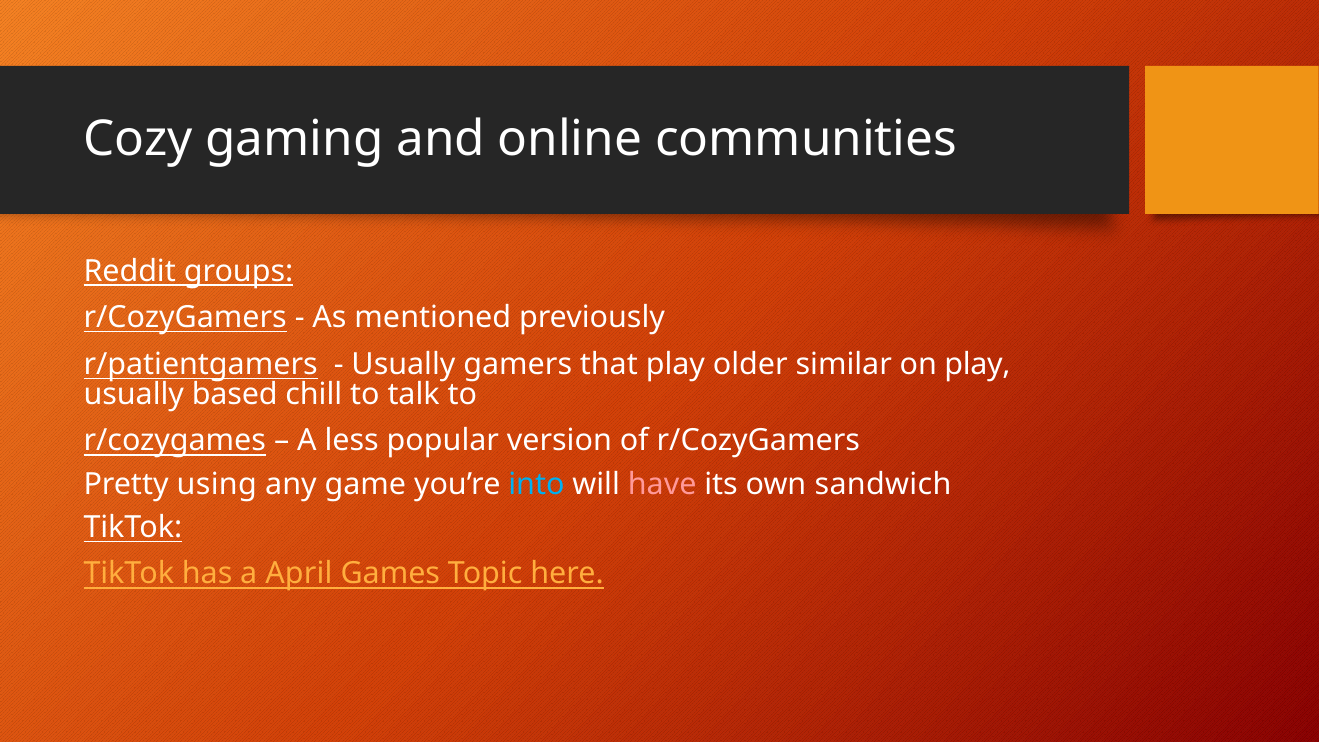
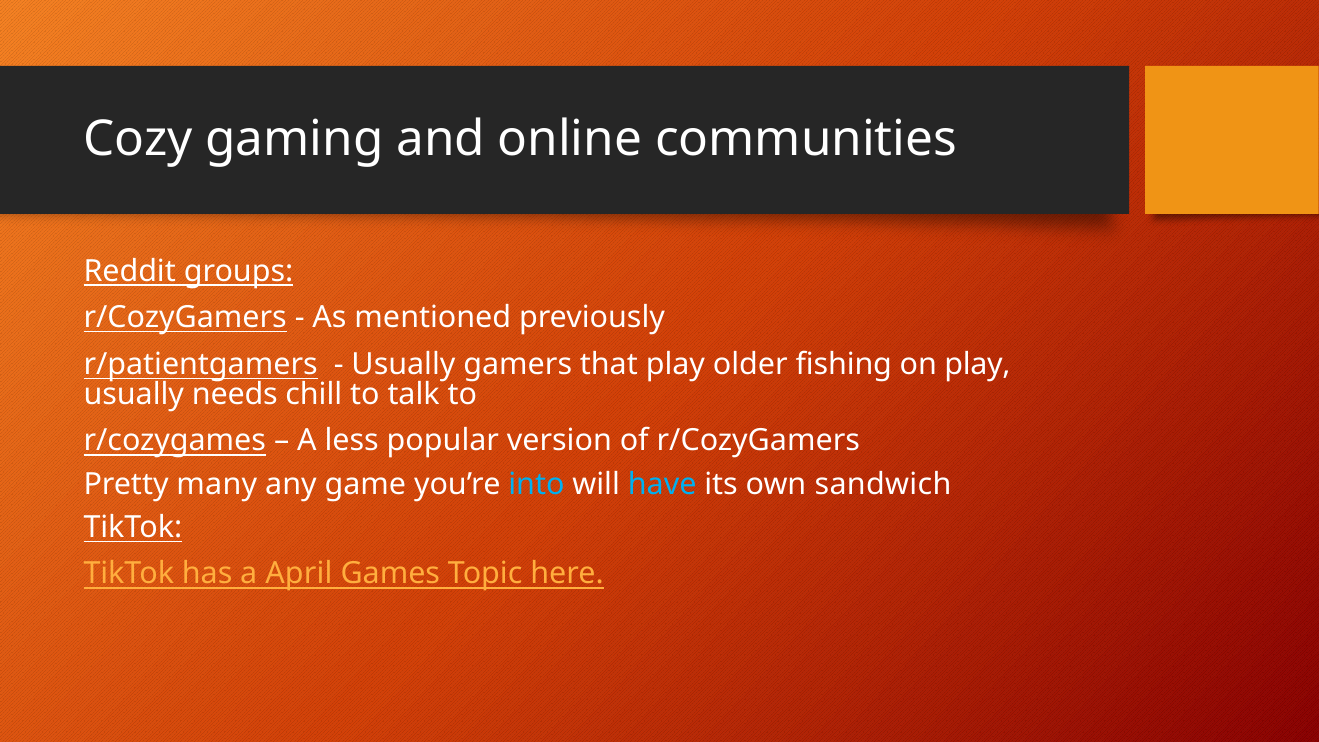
similar: similar -> fishing (844, 364)
based: based -> needs (235, 394)
using: using -> many (217, 484)
have colour: pink -> light blue (662, 484)
